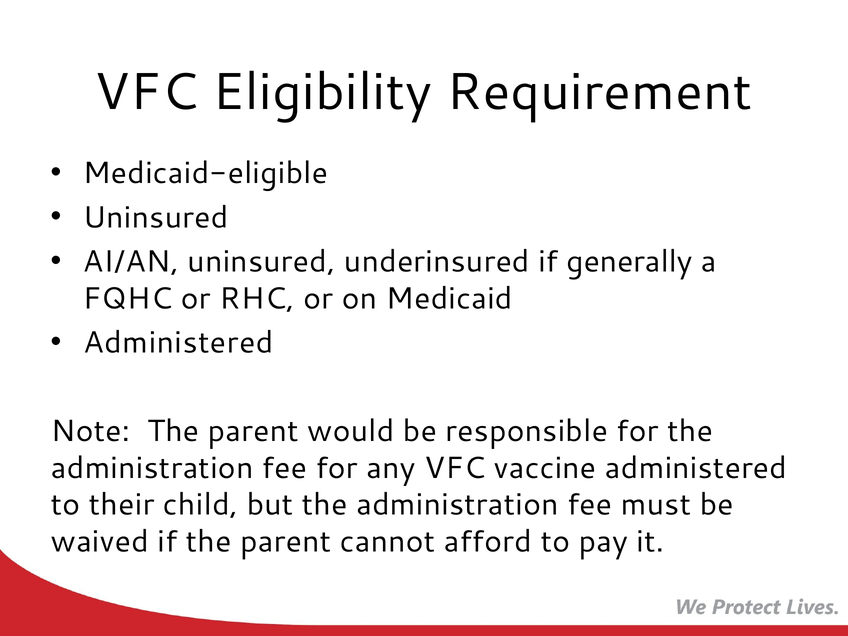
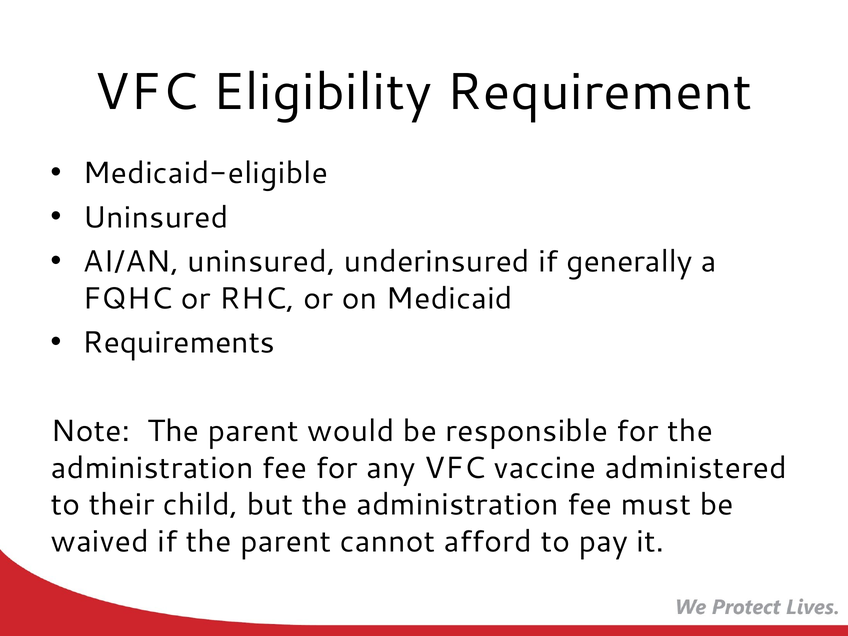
Administered: Administered -> Requirements (179, 343)
